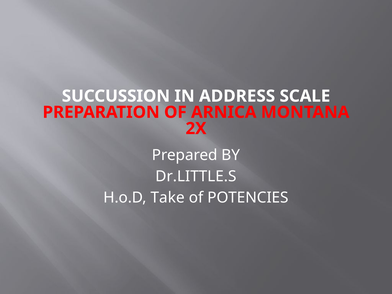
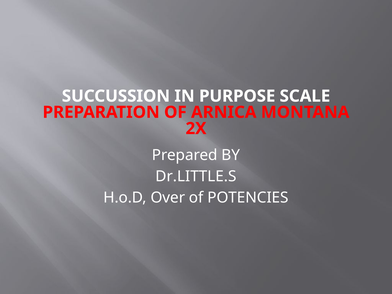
ADDRESS: ADDRESS -> PURPOSE (237, 96)
Take: Take -> Over (168, 198)
